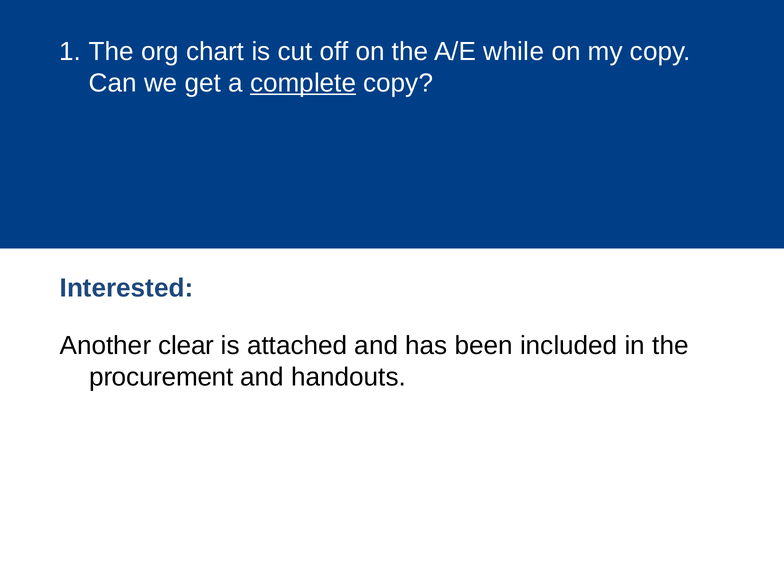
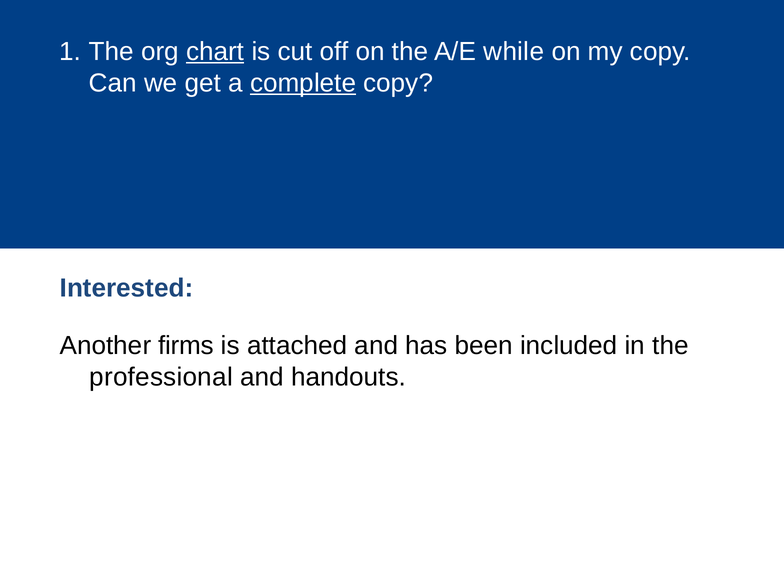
chart underline: none -> present (215, 52)
clear: clear -> firms (186, 346)
procurement: procurement -> professional (161, 377)
